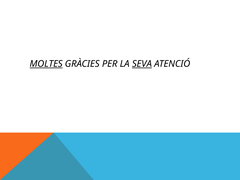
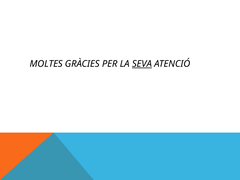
MOLTES underline: present -> none (46, 64)
